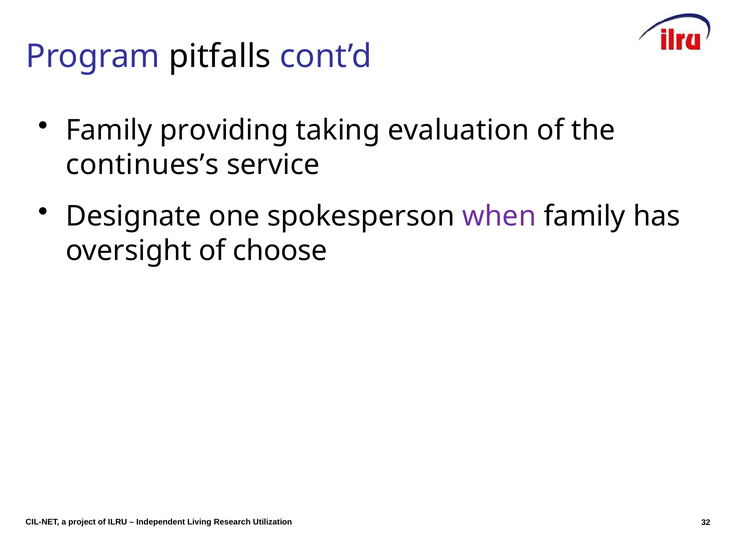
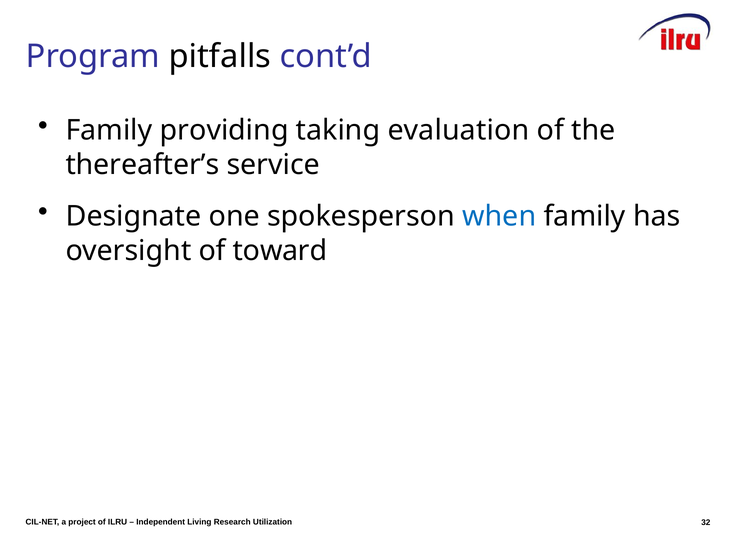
continues’s: continues’s -> thereafter’s (143, 165)
when colour: purple -> blue (499, 216)
choose: choose -> toward (280, 251)
